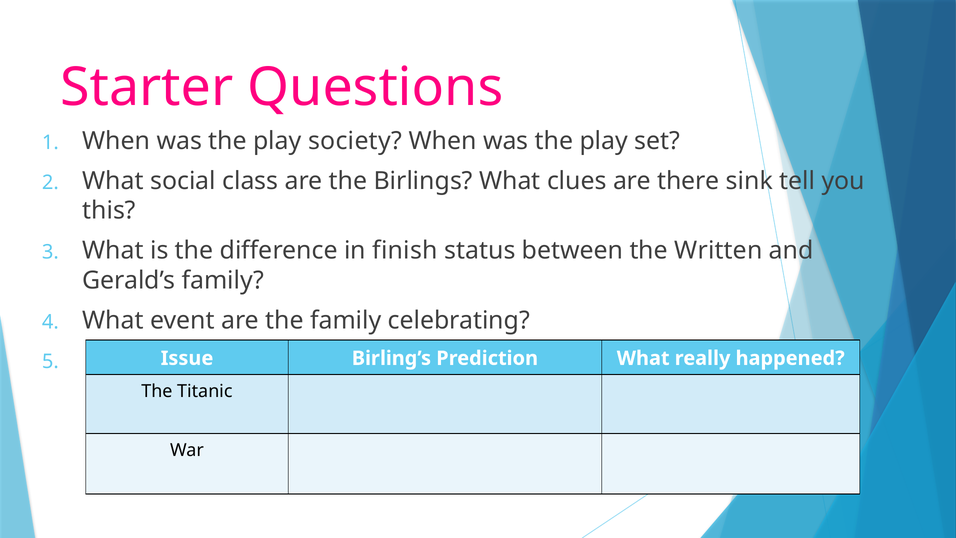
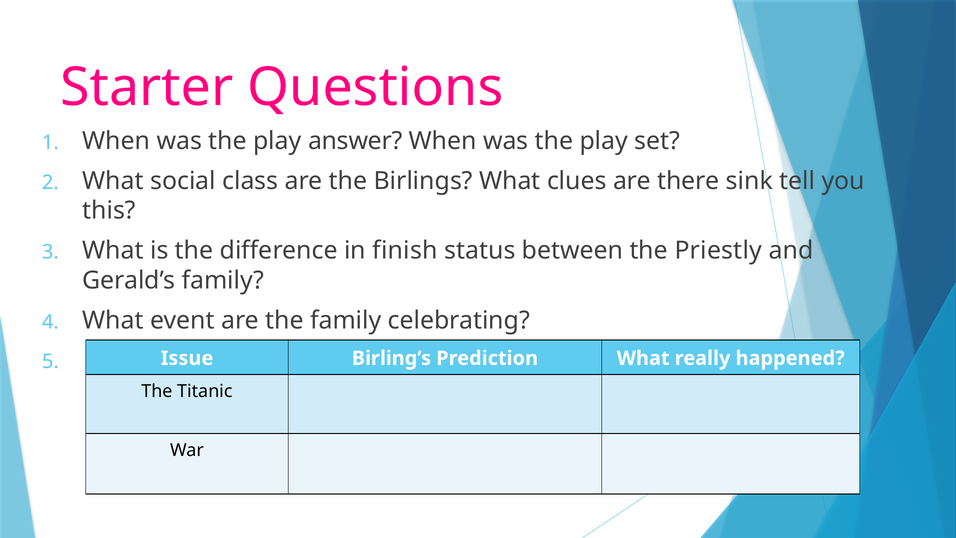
society: society -> answer (355, 141)
Written: Written -> Priestly (718, 250)
